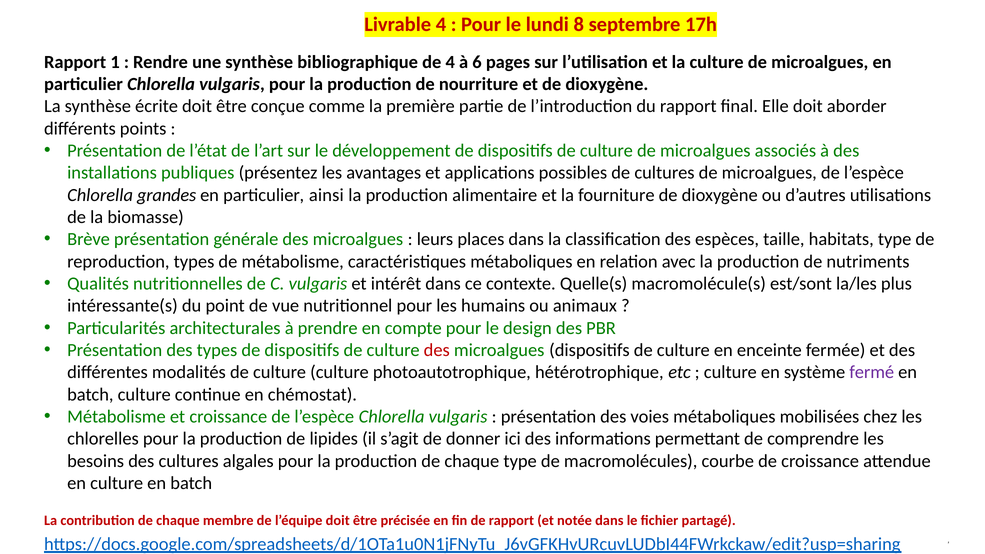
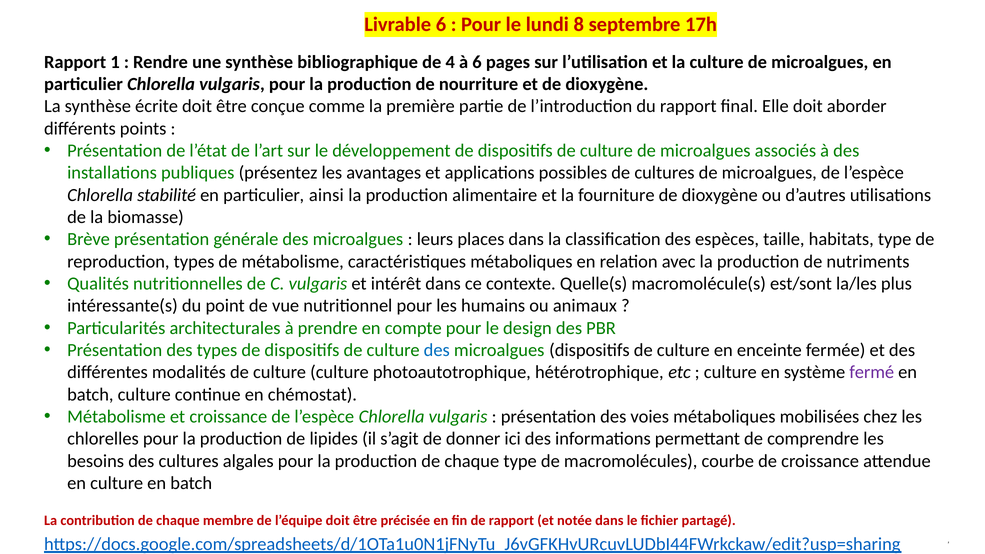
Livrable 4: 4 -> 6 (441, 25)
grandes: grandes -> stabilité (167, 195)
des colour: red -> blue (437, 350)
